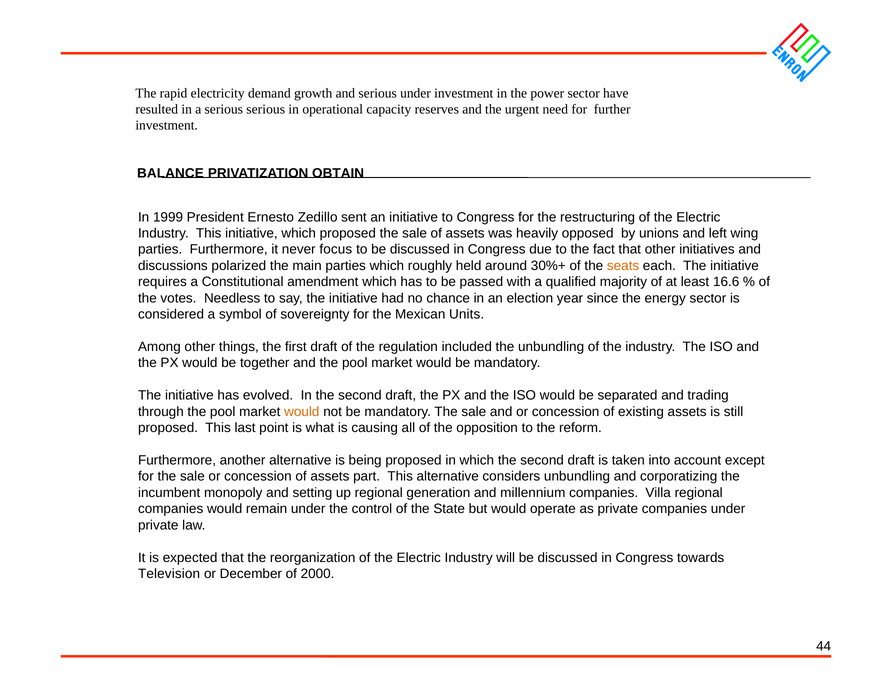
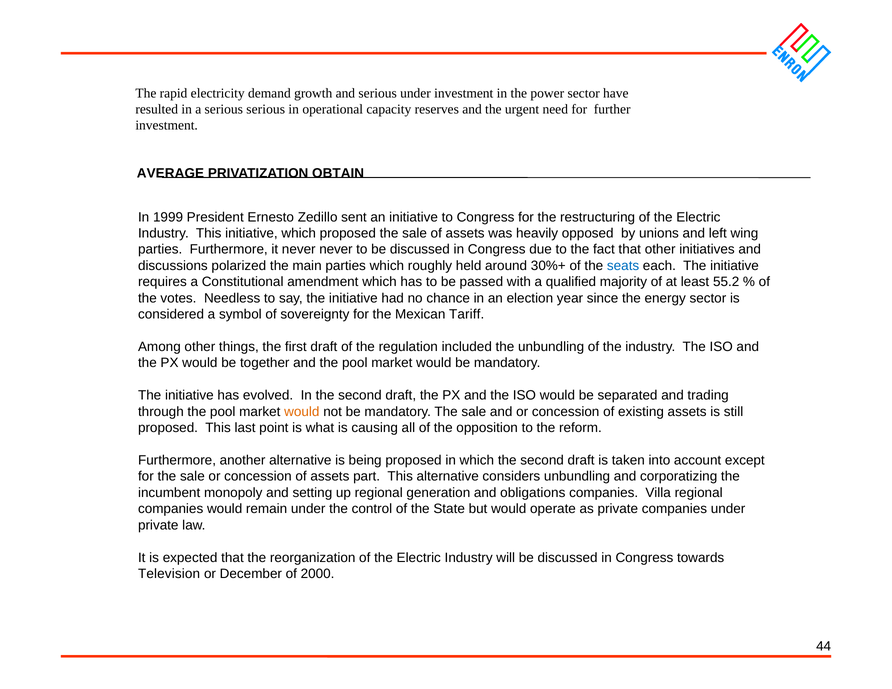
BALANCE: BALANCE -> AVERAGE (170, 173)
never focus: focus -> never (336, 250)
seats colour: orange -> blue (623, 266)
16.6: 16.6 -> 55.2 (726, 282)
Units: Units -> Tariff (467, 315)
millennium: millennium -> obligations (533, 493)
